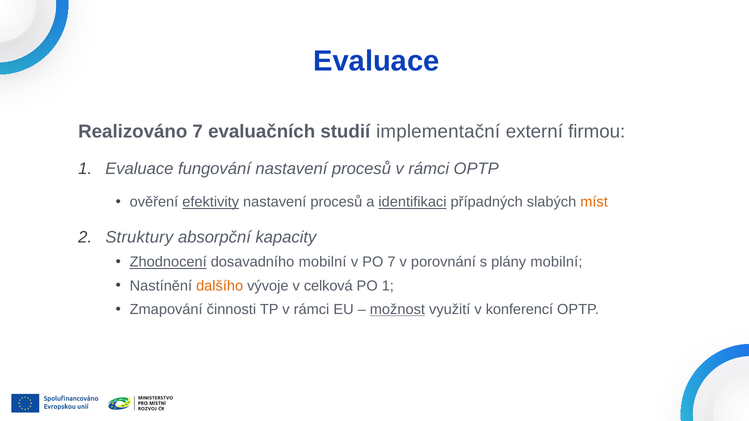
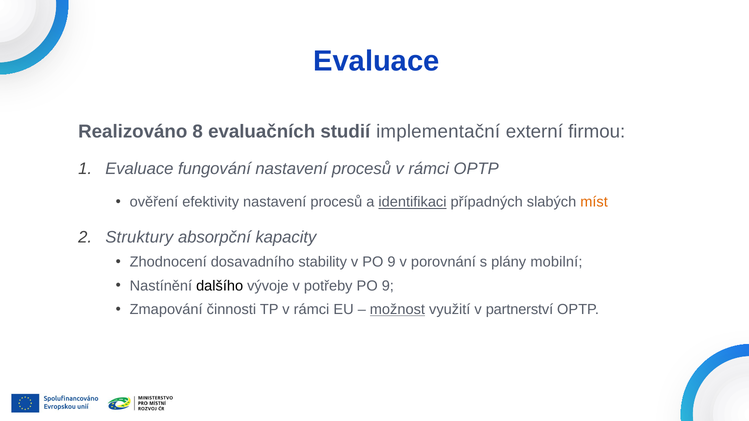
Realizováno 7: 7 -> 8 (198, 132)
efektivity underline: present -> none (211, 202)
Zhodnocení underline: present -> none (168, 262)
dosavadního mobilní: mobilní -> stability (323, 262)
v PO 7: 7 -> 9 (392, 262)
dalšího colour: orange -> black (220, 286)
celková: celková -> potřeby (328, 286)
1: 1 -> 9 (388, 286)
konferencí: konferencí -> partnerství (519, 310)
